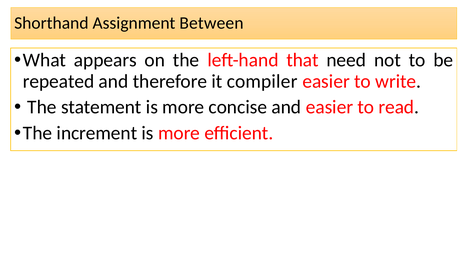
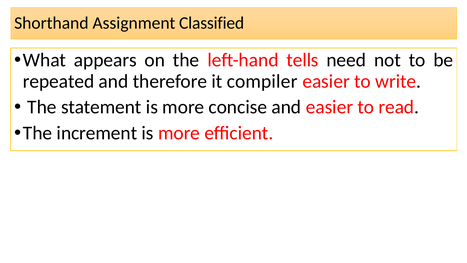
Between: Between -> Classified (212, 23)
that: that -> tells (303, 60)
